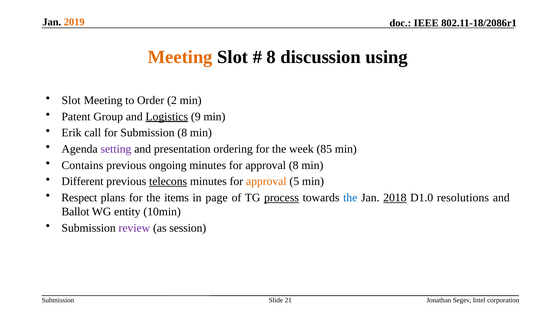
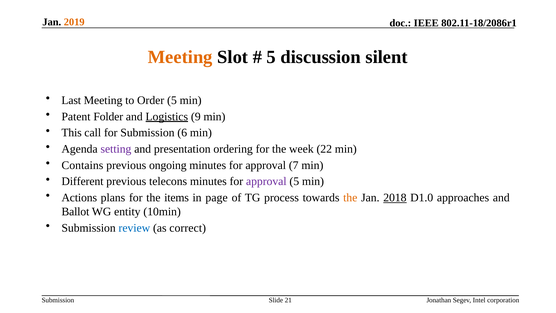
8: 8 -> 5 (271, 57)
using: using -> silent (387, 57)
Slot: Slot -> Last (71, 100)
Order 2: 2 -> 5 (172, 100)
Group: Group -> Folder (108, 116)
Erik: Erik -> This (72, 133)
Submission 8: 8 -> 6 (182, 133)
85: 85 -> 22 (324, 149)
approval 8: 8 -> 7 (294, 165)
telecons underline: present -> none (168, 181)
approval colour: orange -> purple (266, 181)
Respect: Respect -> Actions (79, 198)
process underline: present -> none (282, 198)
the colour: blue -> orange (350, 198)
resolutions: resolutions -> approaches (463, 198)
review colour: purple -> blue (134, 228)
session: session -> correct (188, 228)
